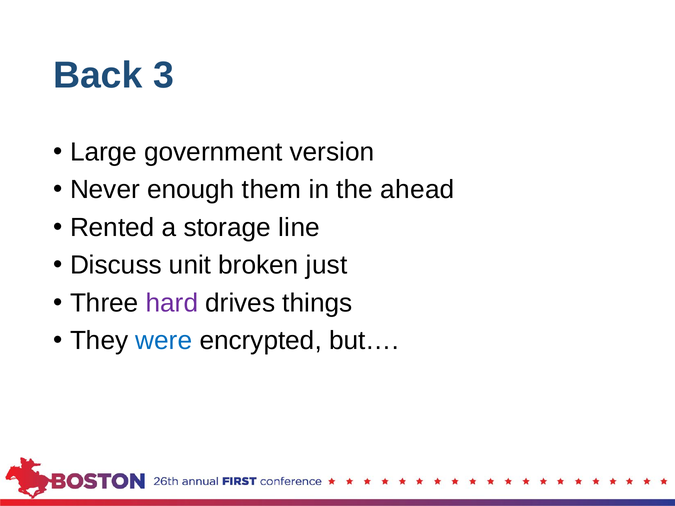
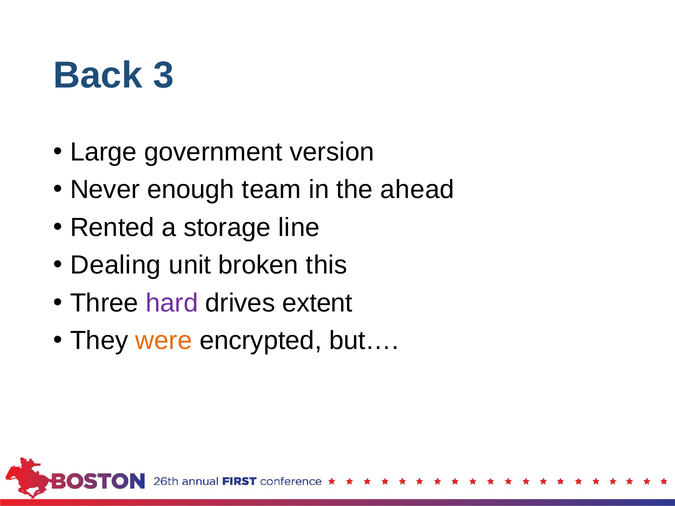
them: them -> team (272, 190)
Discuss: Discuss -> Dealing (116, 265)
just: just -> this (327, 265)
things: things -> extent (318, 303)
were colour: blue -> orange (164, 341)
